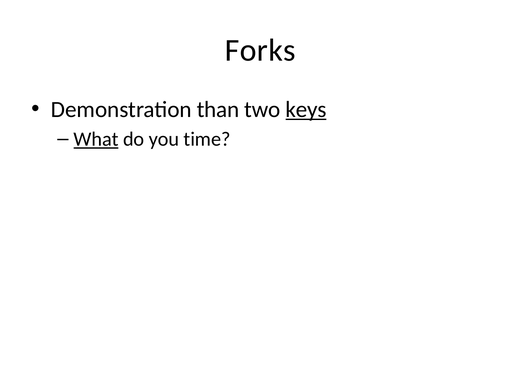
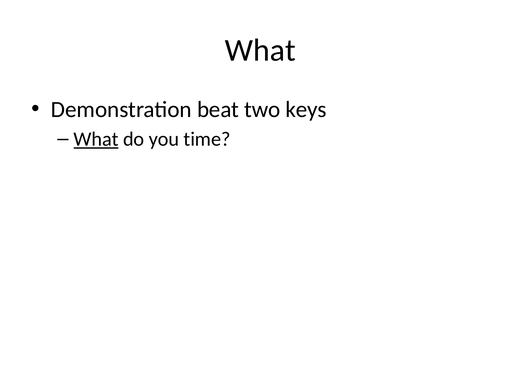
Forks: Forks -> What (260, 50)
than: than -> beat (218, 109)
keys underline: present -> none (306, 109)
